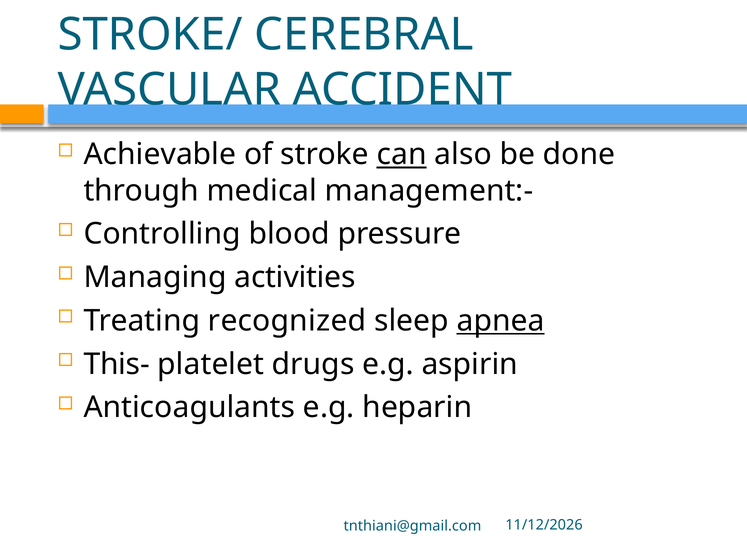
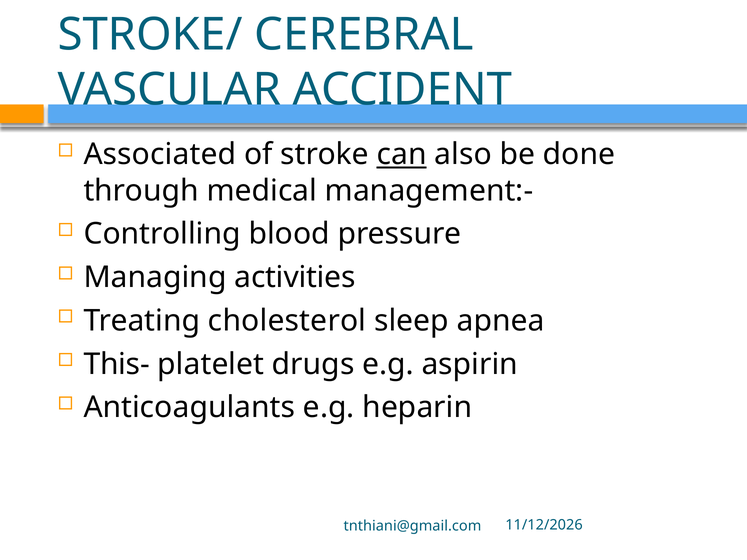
Achievable: Achievable -> Associated (160, 155)
recognized: recognized -> cholesterol (287, 321)
apnea underline: present -> none (501, 321)
